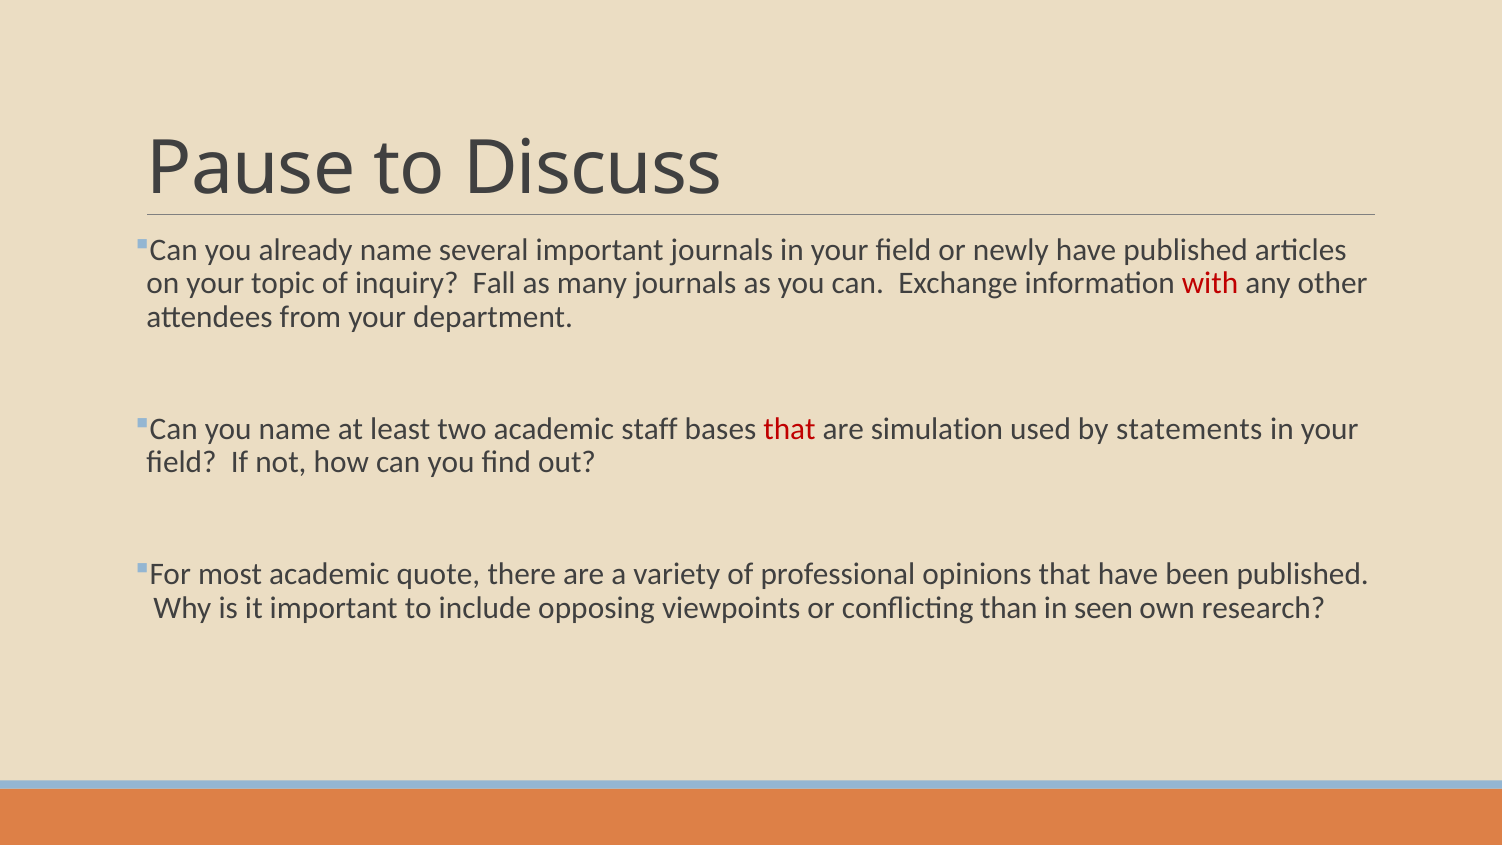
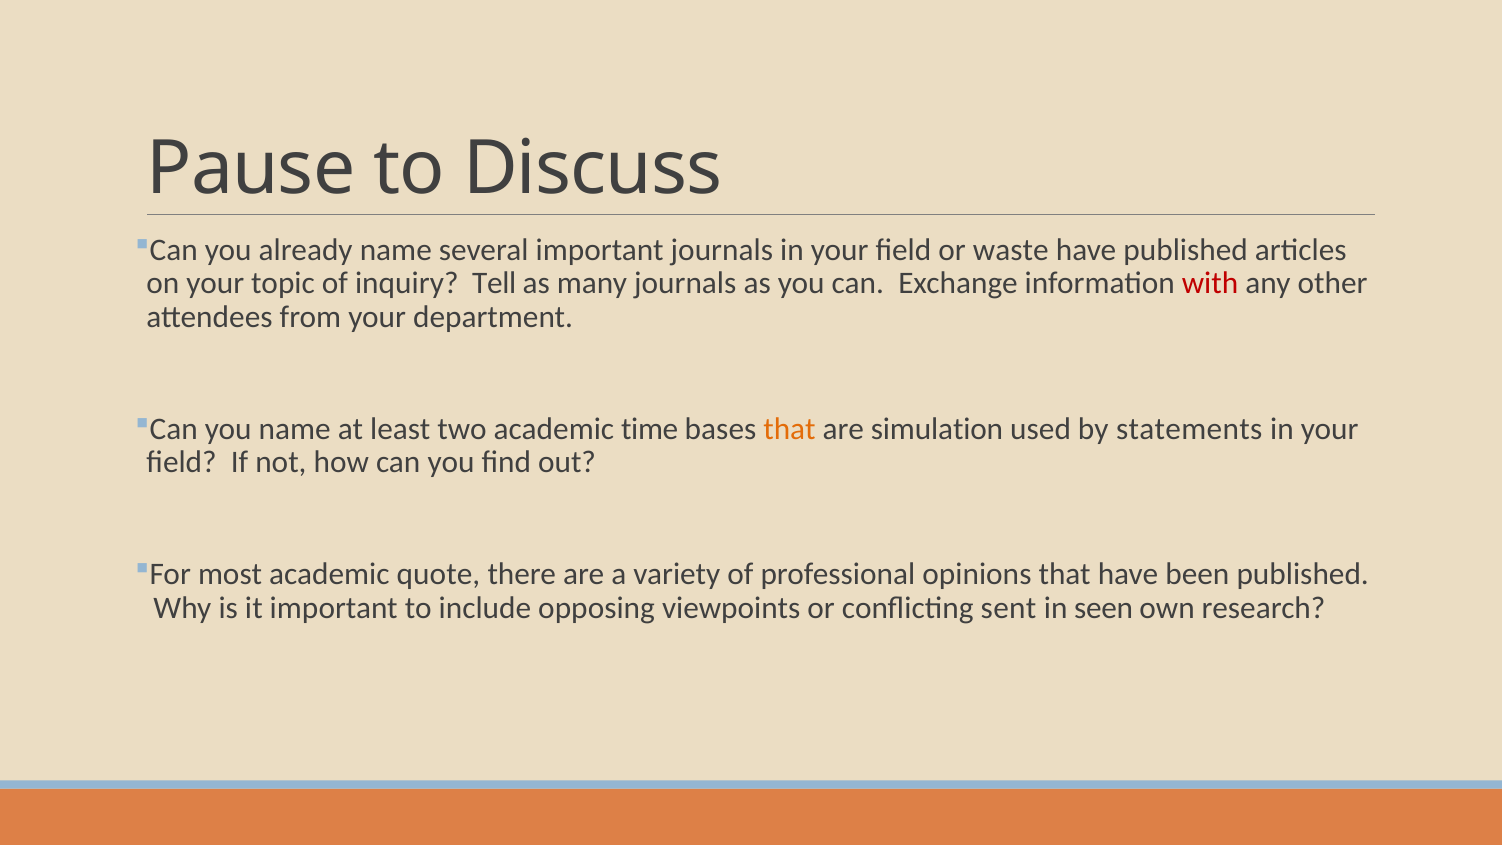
newly: newly -> waste (1011, 250)
Fall: Fall -> Tell (494, 284)
staff: staff -> time (650, 429)
that colour: red -> orange (790, 429)
than: than -> sent (1009, 608)
